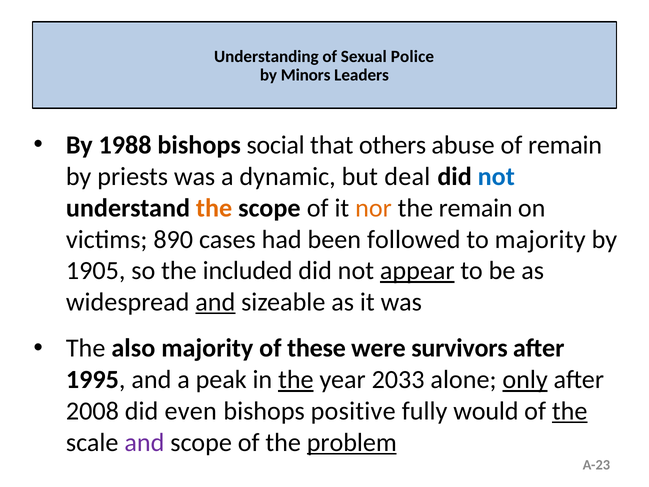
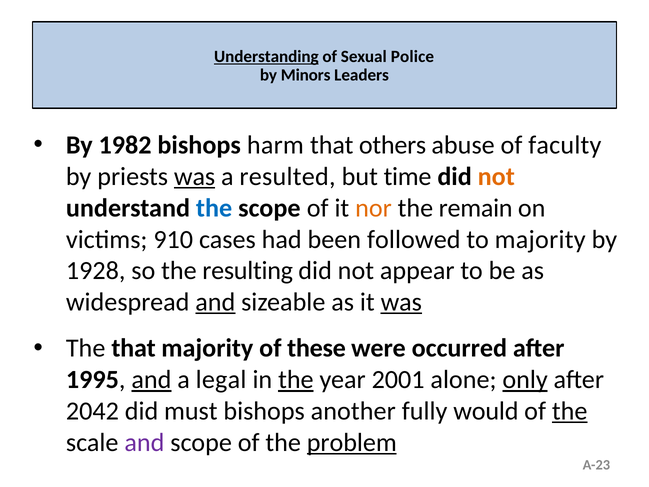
Understanding underline: none -> present (266, 57)
1988: 1988 -> 1982 (125, 145)
social: social -> harm (275, 145)
of remain: remain -> faculty (565, 145)
was underline: none -> present (195, 177)
dynamic: dynamic -> resulted (287, 177)
deal: deal -> time (408, 177)
not colour: blue -> orange (496, 177)
the colour: orange -> blue (214, 208)
890: 890 -> 910 (173, 239)
1905: 1905 -> 1928 (96, 271)
included: included -> resulting (248, 271)
appear underline: present -> none (417, 271)
was underline: none -> present (401, 302)
The also: also -> that (134, 348)
survivors: survivors -> occurred (459, 348)
and underline: none -> present (151, 380)
peak: peak -> legal (221, 380)
2033: 2033 -> 2001 (398, 380)
2008: 2008 -> 2042 (92, 411)
even: even -> must (191, 411)
positive: positive -> another (353, 411)
